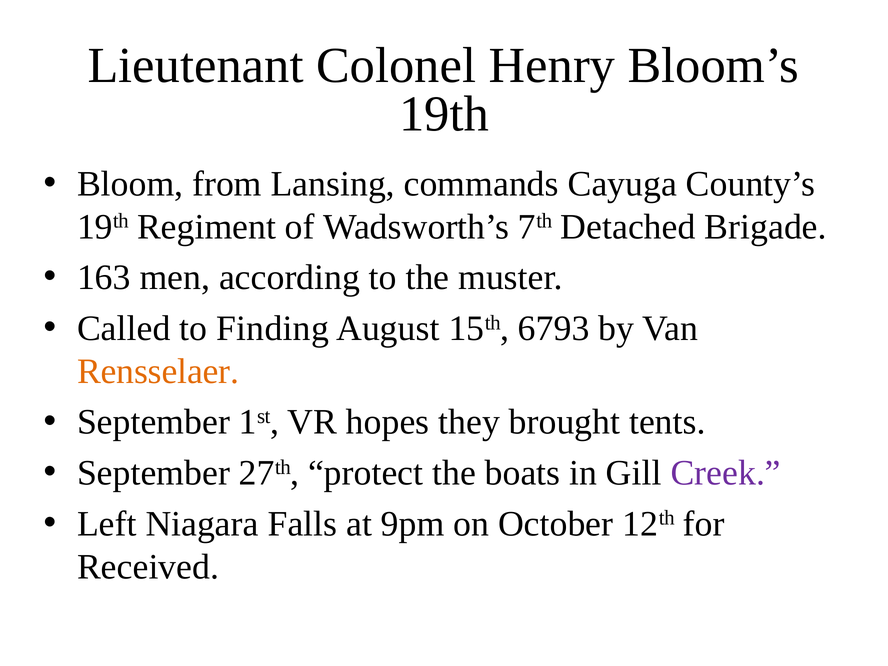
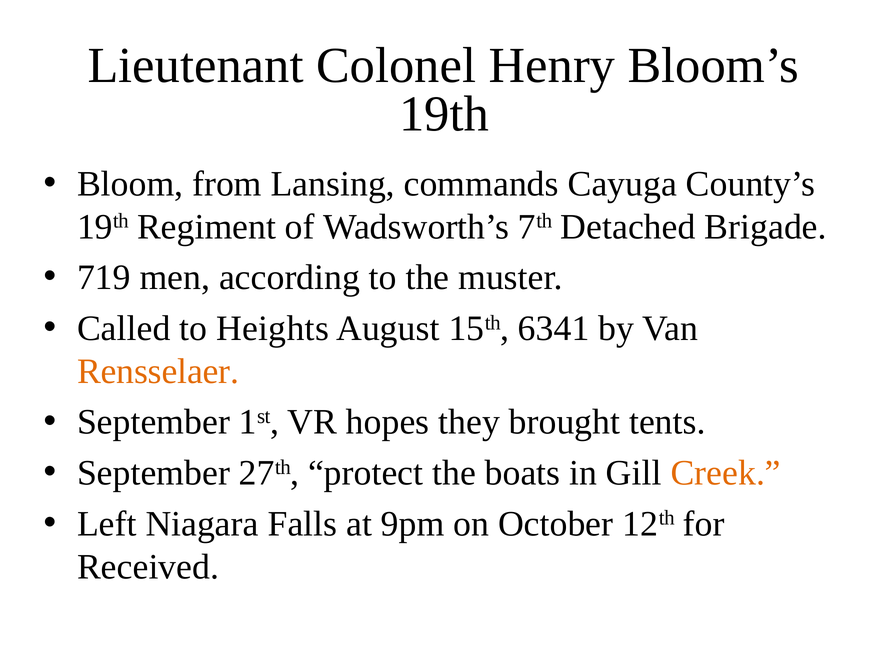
163: 163 -> 719 (104, 278)
Finding: Finding -> Heights (272, 328)
6793: 6793 -> 6341 (554, 328)
Creek colour: purple -> orange (726, 473)
